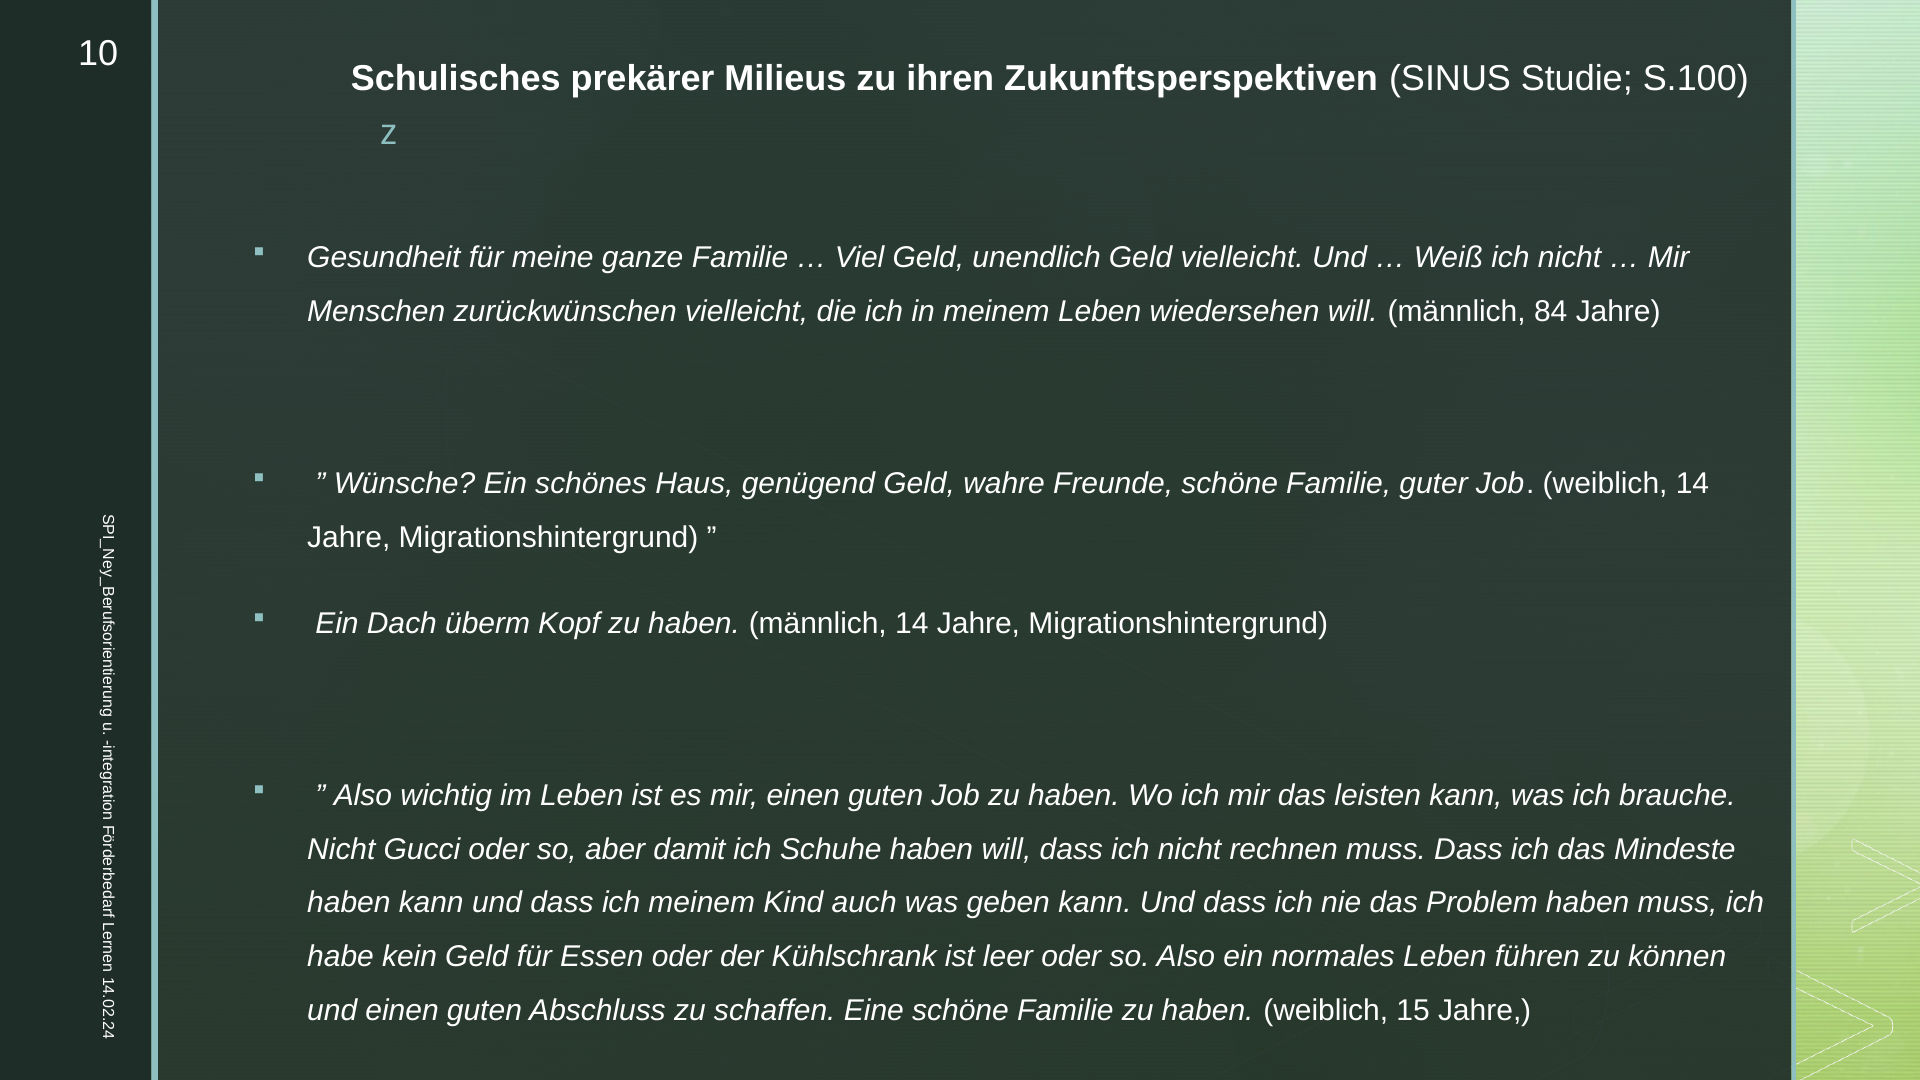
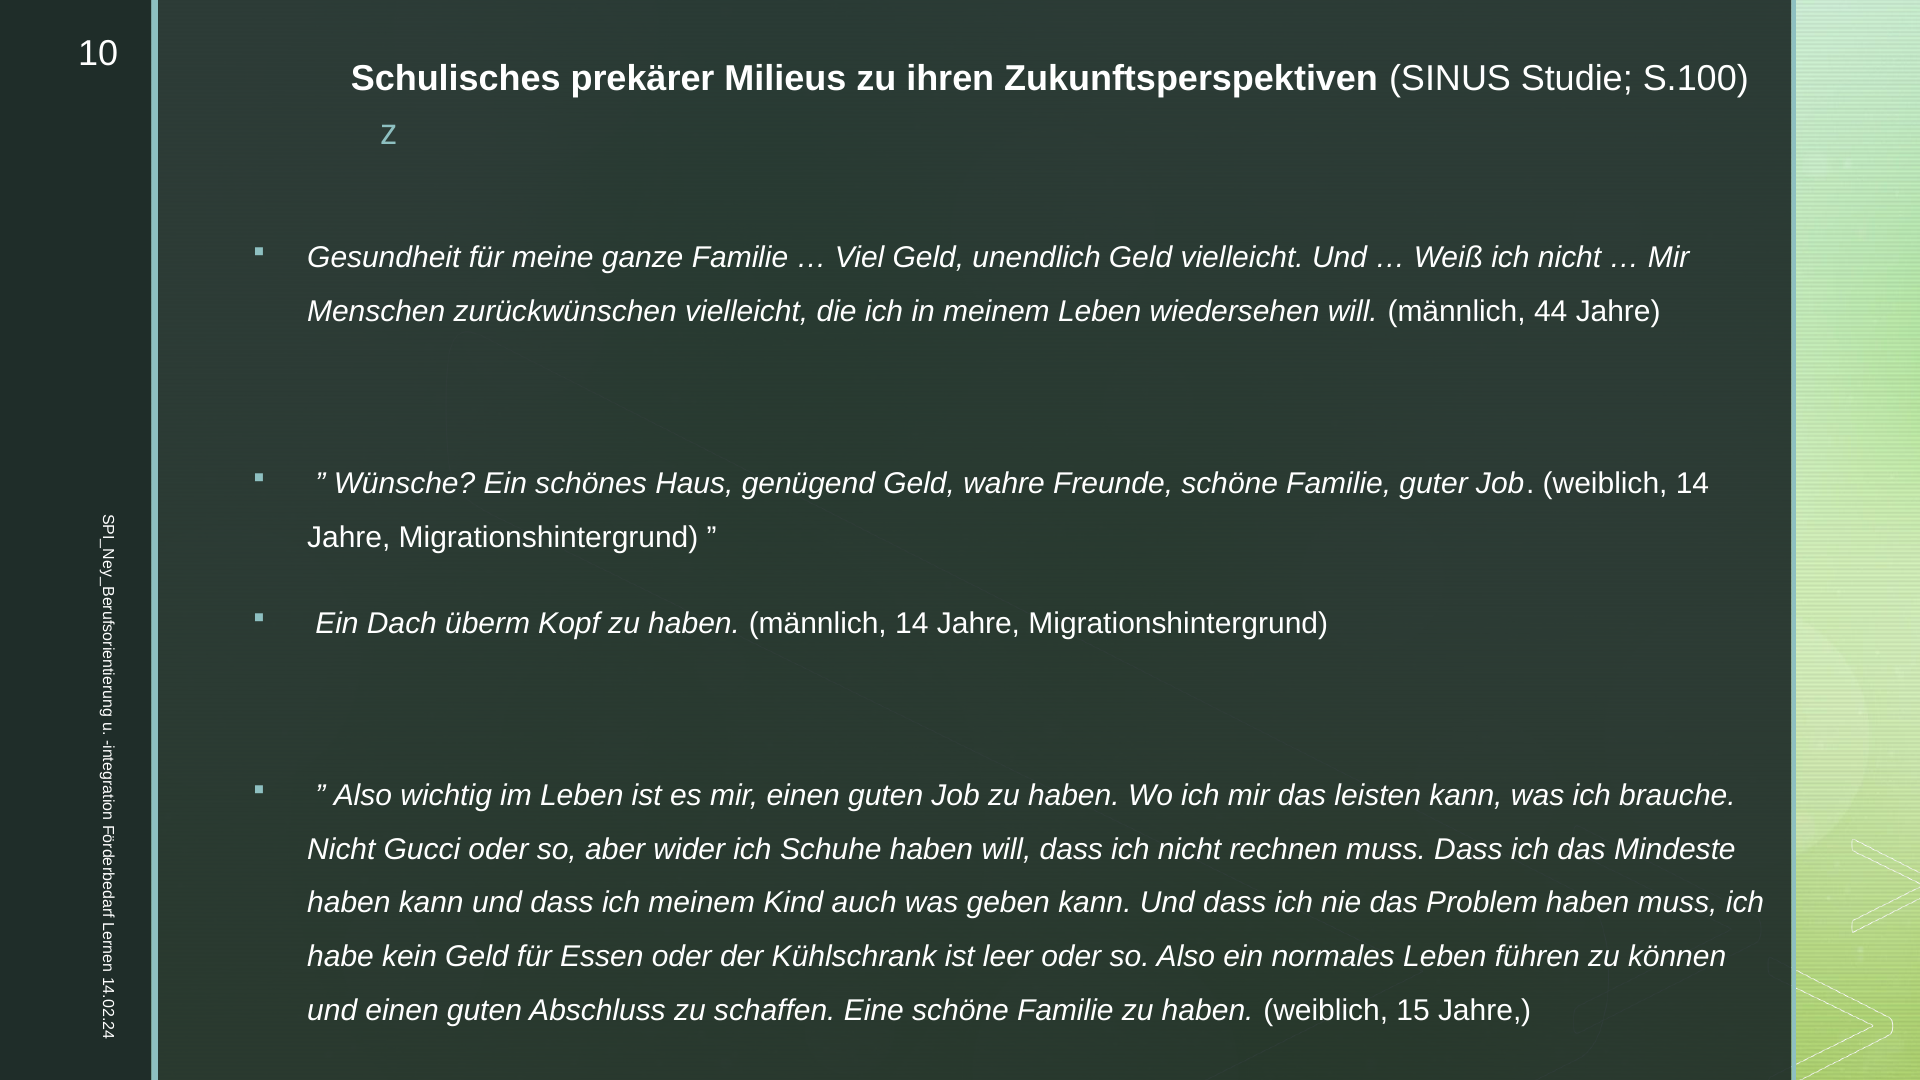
84: 84 -> 44 (1551, 311)
damit: damit -> wider (689, 849)
